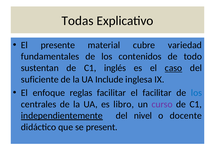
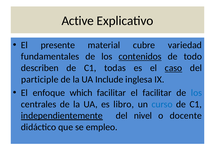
Todas: Todas -> Active (78, 21)
contenidos underline: none -> present (140, 57)
sustentan: sustentan -> describen (40, 68)
inglés: inglés -> todas (115, 68)
suficiente: suficiente -> participle (40, 80)
reglas: reglas -> which (81, 93)
curso colour: purple -> blue (162, 104)
present: present -> empleo (102, 127)
